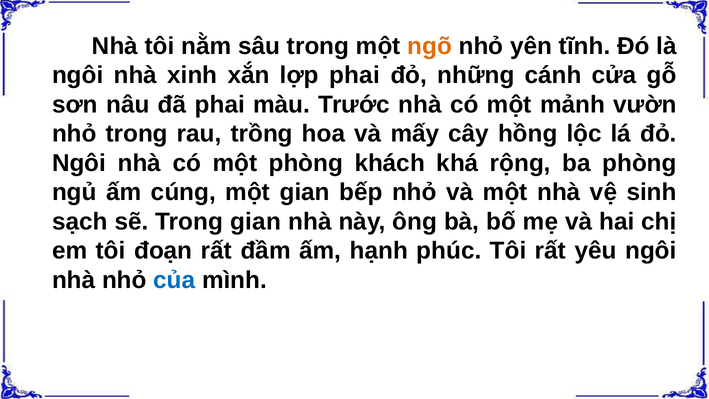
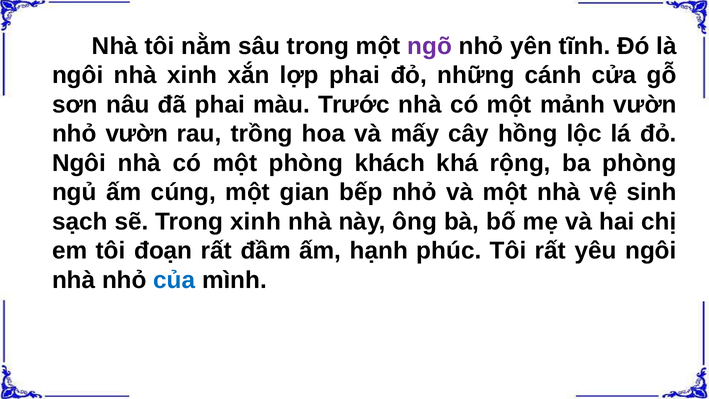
ngõ colour: orange -> purple (430, 46)
nhỏ trong: trong -> vườn (137, 134)
Trong gian: gian -> xinh (255, 221)
